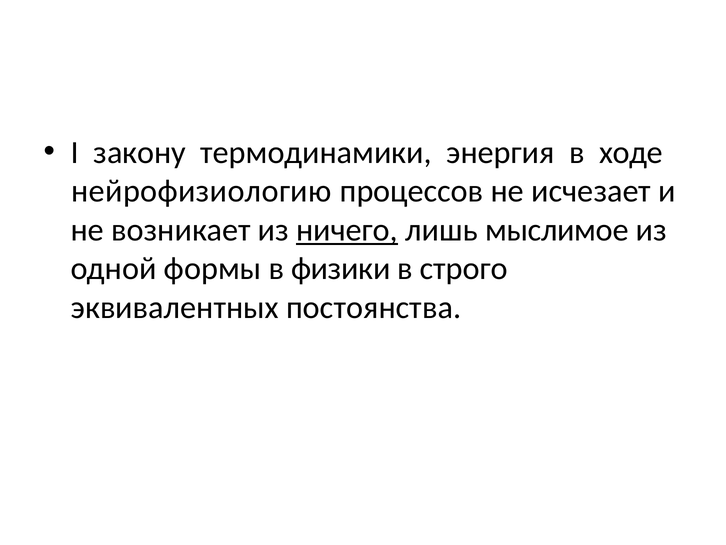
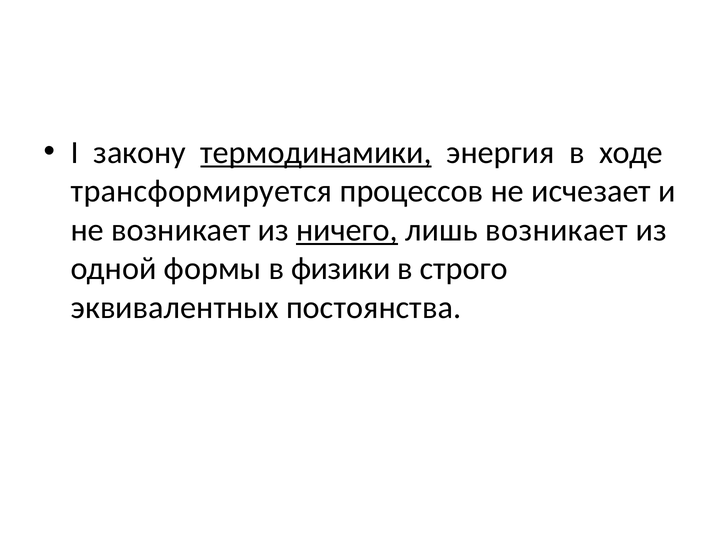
термодинамики underline: none -> present (316, 152)
нейрофизиологию: нейрофизиологию -> трансформируется (202, 191)
лишь мыслимое: мыслимое -> возникает (557, 230)
